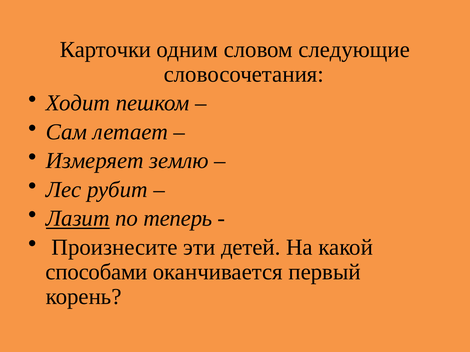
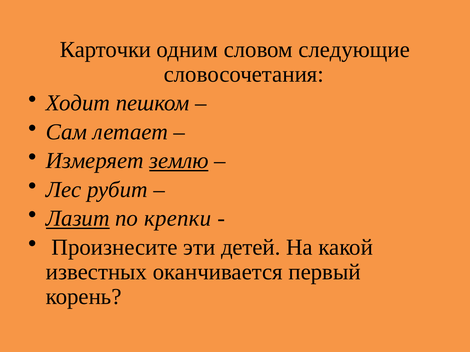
землю underline: none -> present (179, 161)
теперь: теперь -> крепки (178, 219)
способами: способами -> известных (96, 272)
